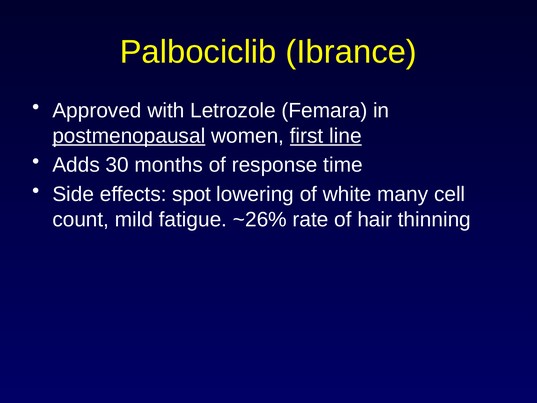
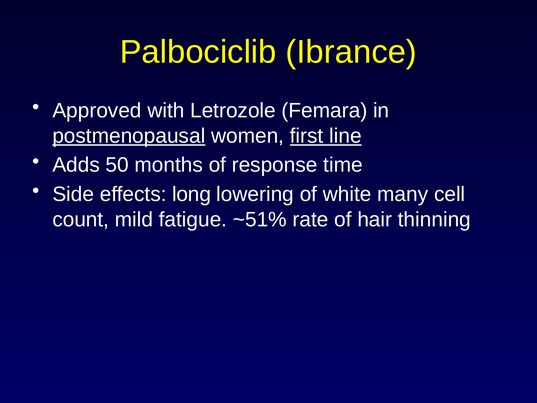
30: 30 -> 50 (117, 165)
spot: spot -> long (192, 194)
~26%: ~26% -> ~51% (260, 219)
